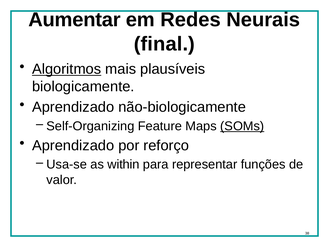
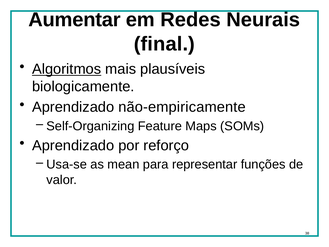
não-biologicamente: não-biologicamente -> não-empiricamente (182, 107)
SOMs underline: present -> none (242, 126)
within: within -> mean (123, 164)
